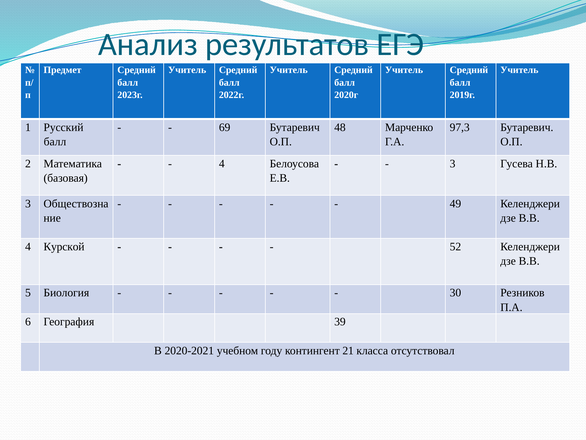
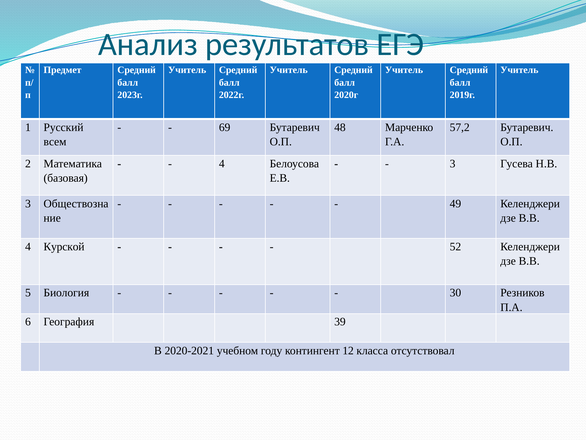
97,3: 97,3 -> 57,2 (460, 127)
балл: балл -> всем (55, 142)
21: 21 -> 12 (348, 350)
